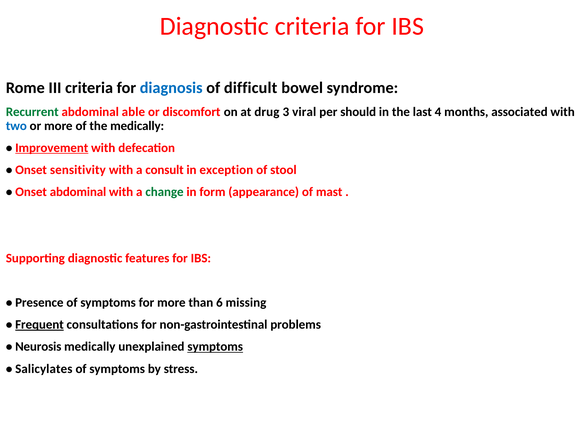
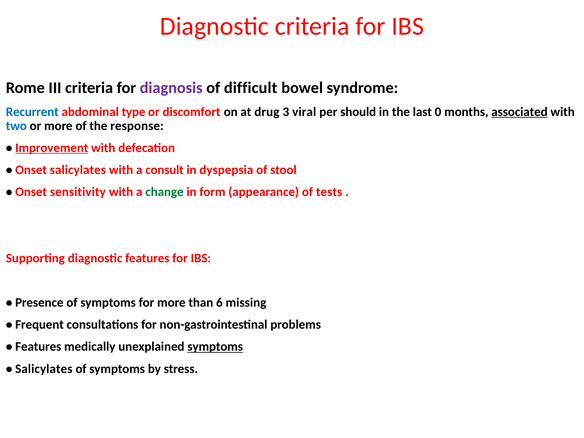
diagnosis colour: blue -> purple (171, 88)
Recurrent colour: green -> blue (32, 112)
able: able -> type (134, 112)
4: 4 -> 0 (438, 112)
associated underline: none -> present (519, 112)
the medically: medically -> response (137, 126)
Onset sensitivity: sensitivity -> salicylates (78, 170)
exception: exception -> dyspepsia (226, 170)
Onset abdominal: abdominal -> sensitivity (78, 192)
mast: mast -> tests (329, 192)
Frequent underline: present -> none (39, 325)
Neurosis: Neurosis -> Features (38, 347)
